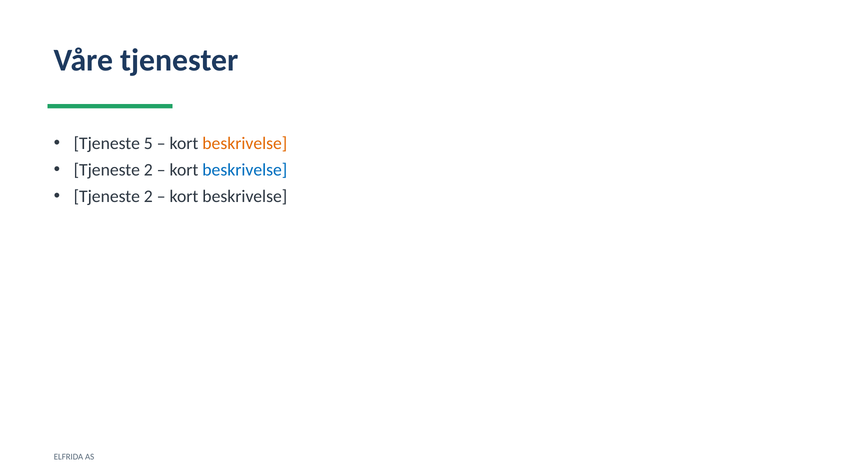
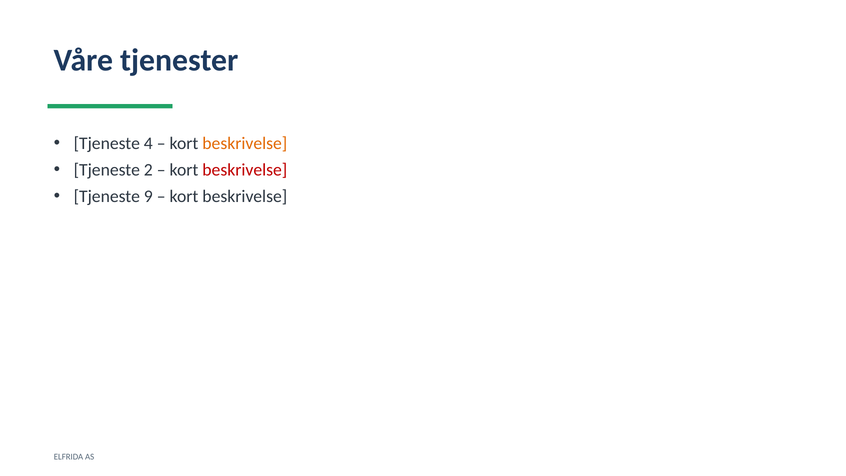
5: 5 -> 4 (148, 143)
beskrivelse colour: blue -> red (245, 170)
2: 2 -> 9 (148, 196)
